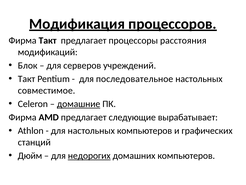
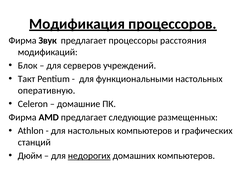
Фирма Такт: Такт -> Звук (48, 40)
последовательное: последовательное -> функциональными (135, 79)
совместимое: совместимое -> оперативную (47, 90)
домашние underline: present -> none (79, 104)
вырабатывает: вырабатывает -> размещенных (188, 117)
